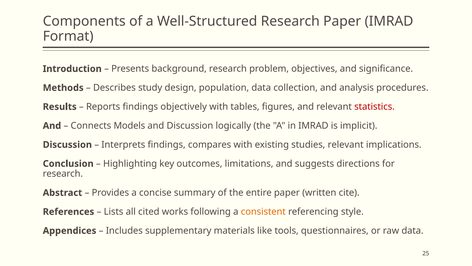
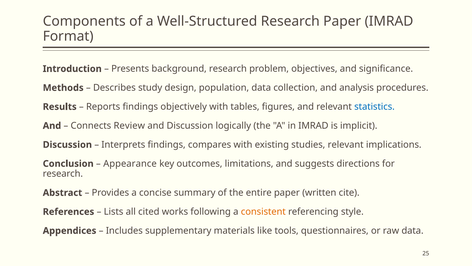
statistics colour: red -> blue (375, 107)
Models: Models -> Review (129, 126)
Highlighting: Highlighting -> Appearance (130, 163)
